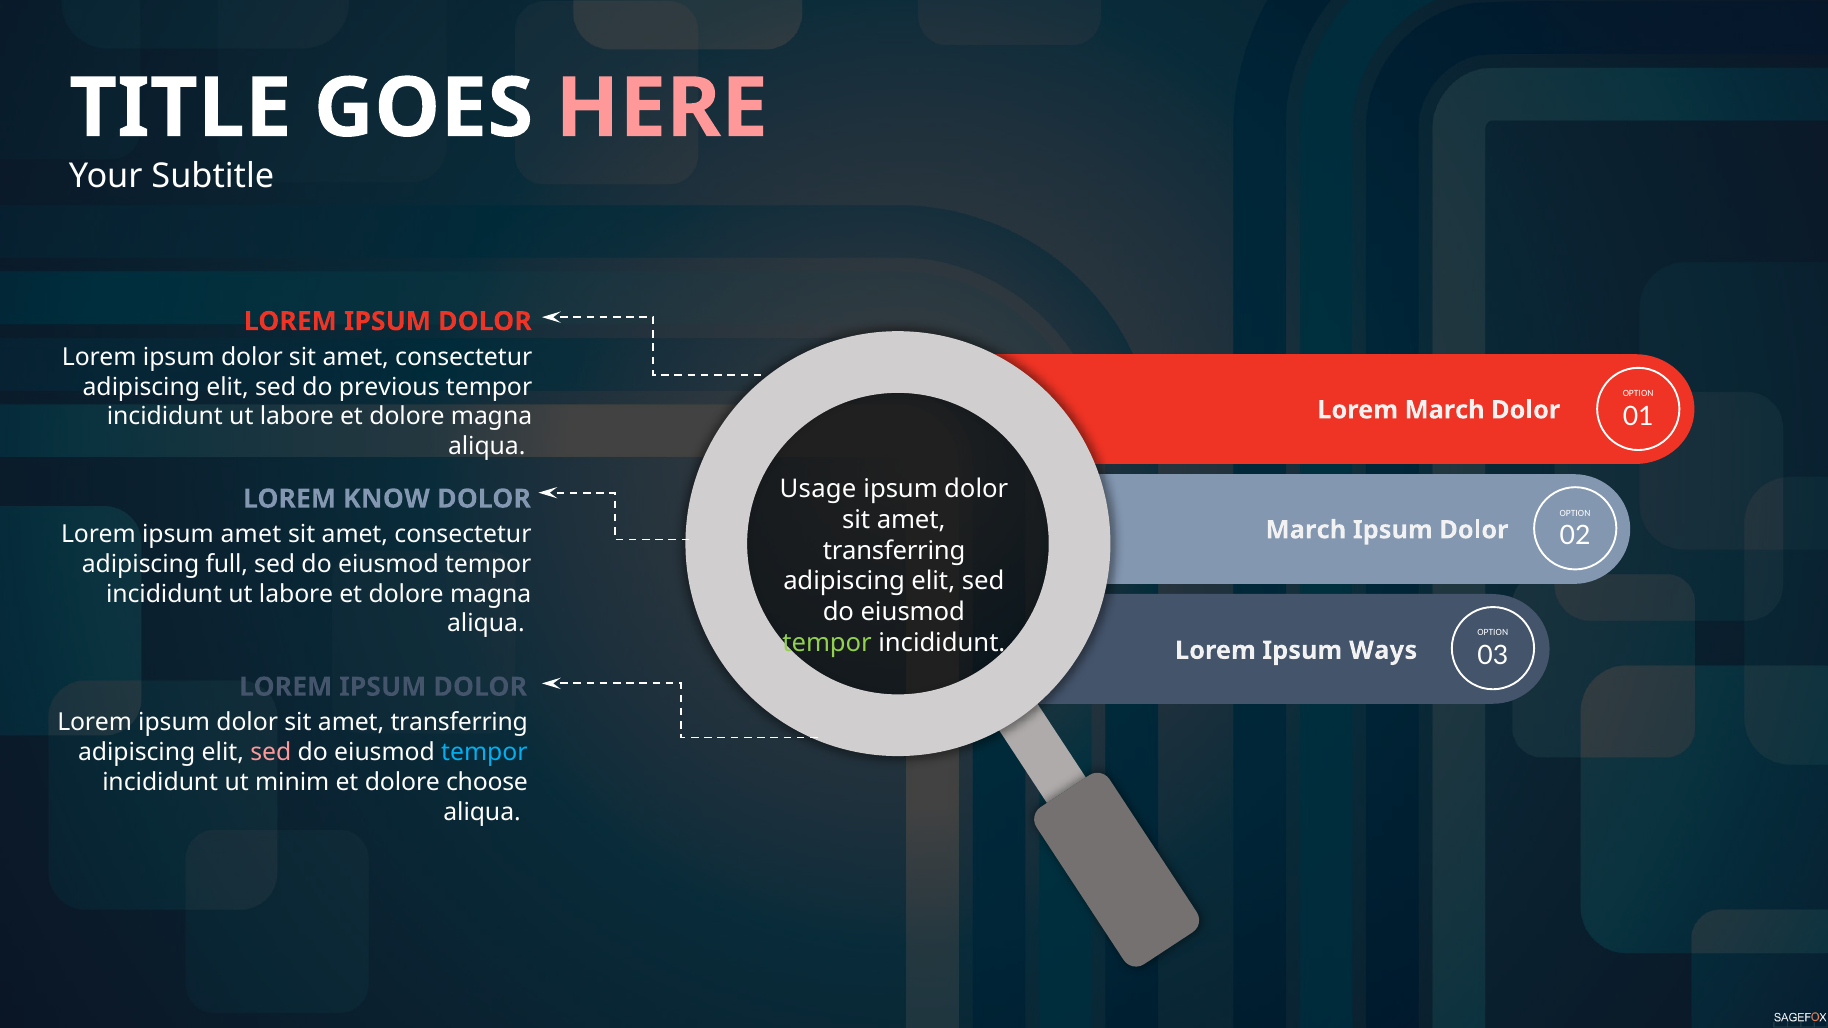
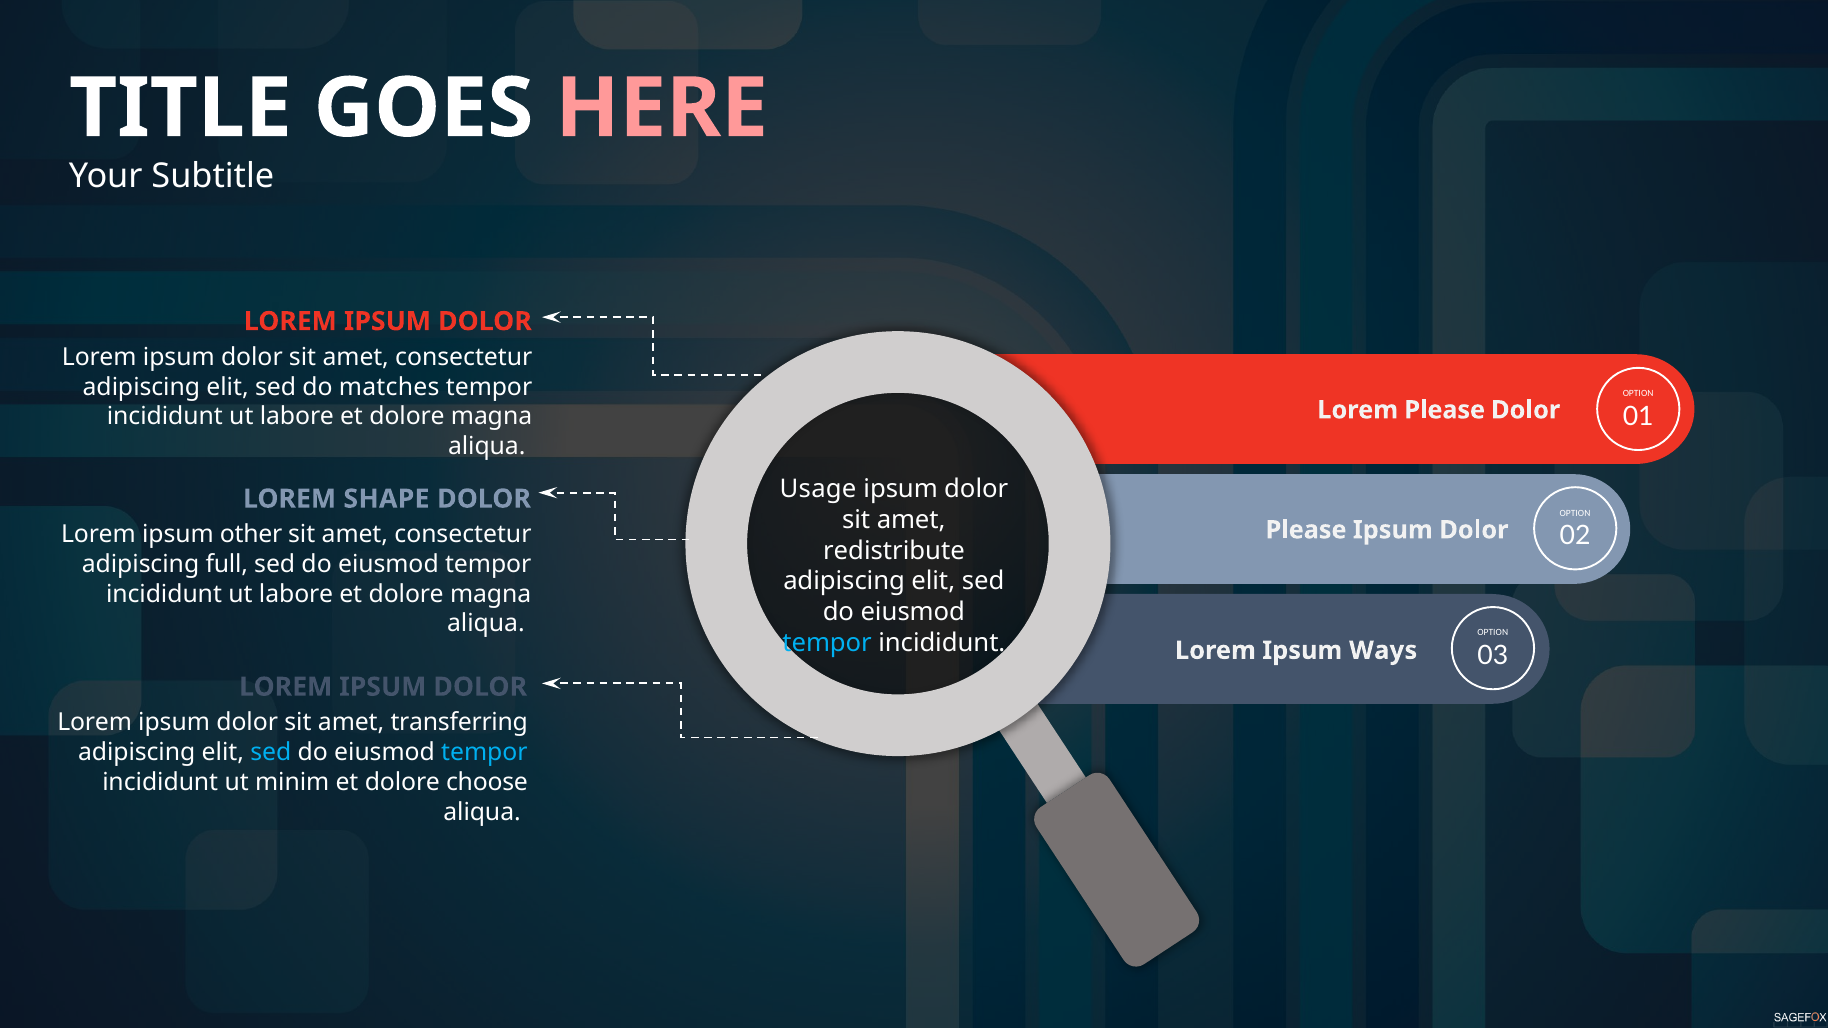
previous: previous -> matches (389, 387)
Lorem March: March -> Please (1445, 410)
KNOW: KNOW -> SHAPE (386, 499)
March: March -> Please (1306, 530)
ipsum amet: amet -> other (251, 535)
transferring: transferring -> redistribute (894, 551)
tempor colour: light green -> light blue (827, 643)
sed colour: pink -> light blue (271, 753)
